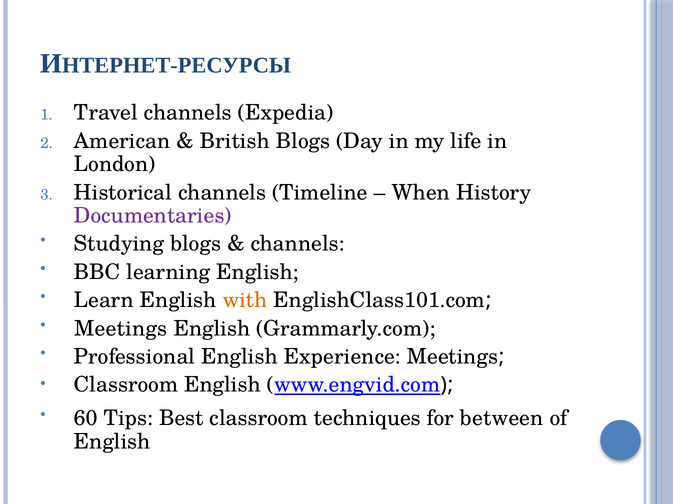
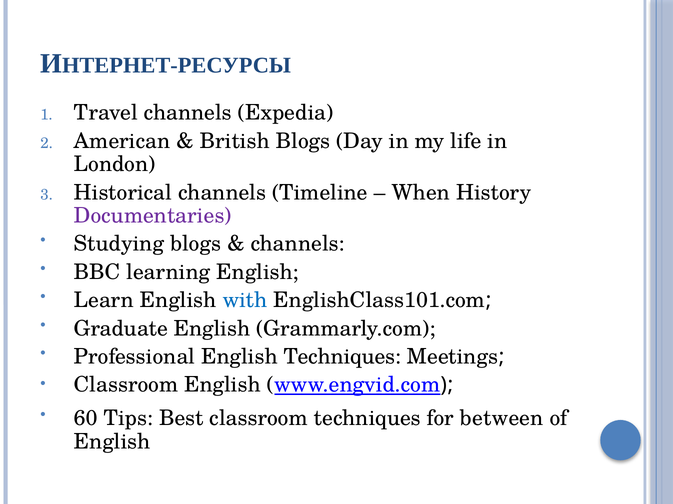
with colour: orange -> blue (245, 301)
Meetings: Meetings -> Graduate (121, 329)
English Experience: Experience -> Techniques (342, 357)
